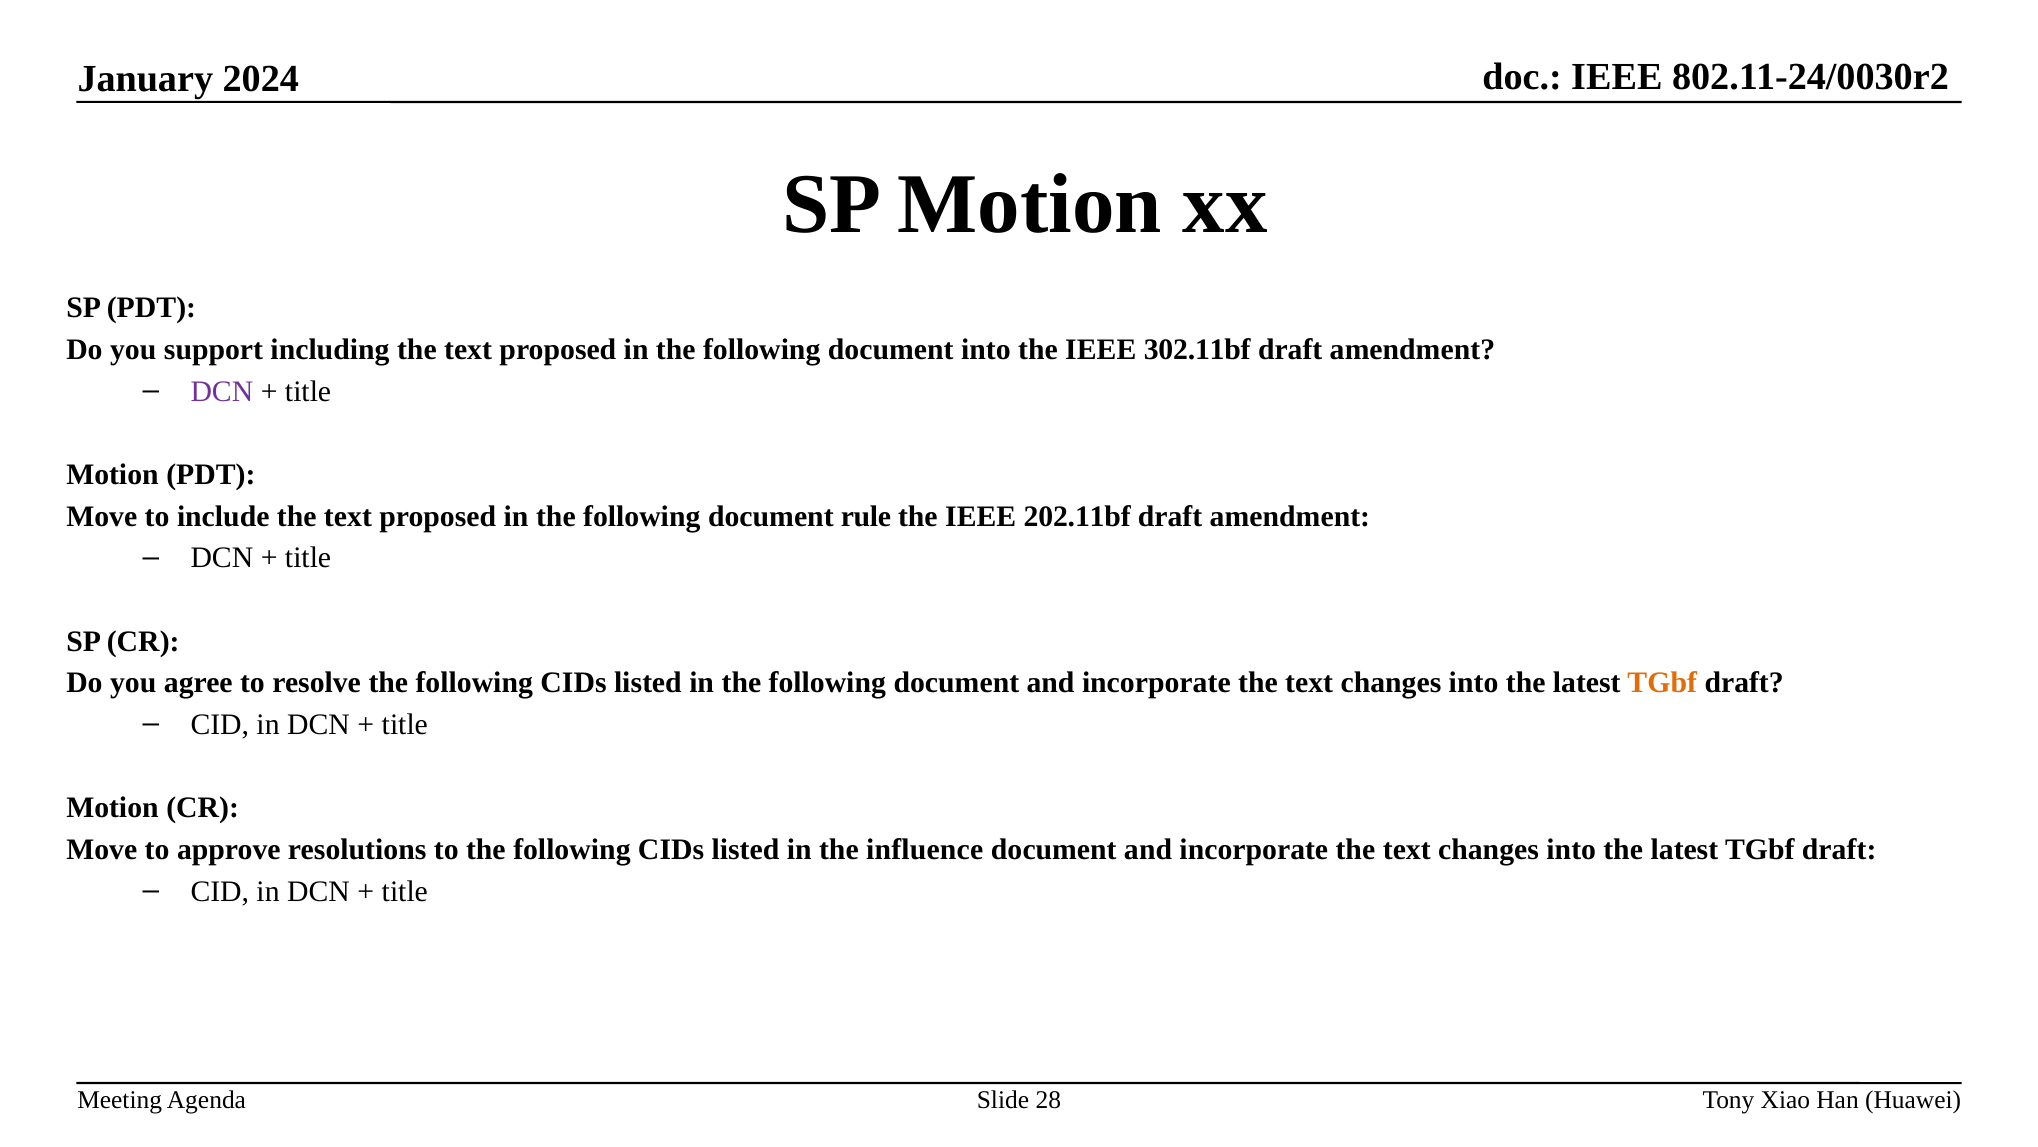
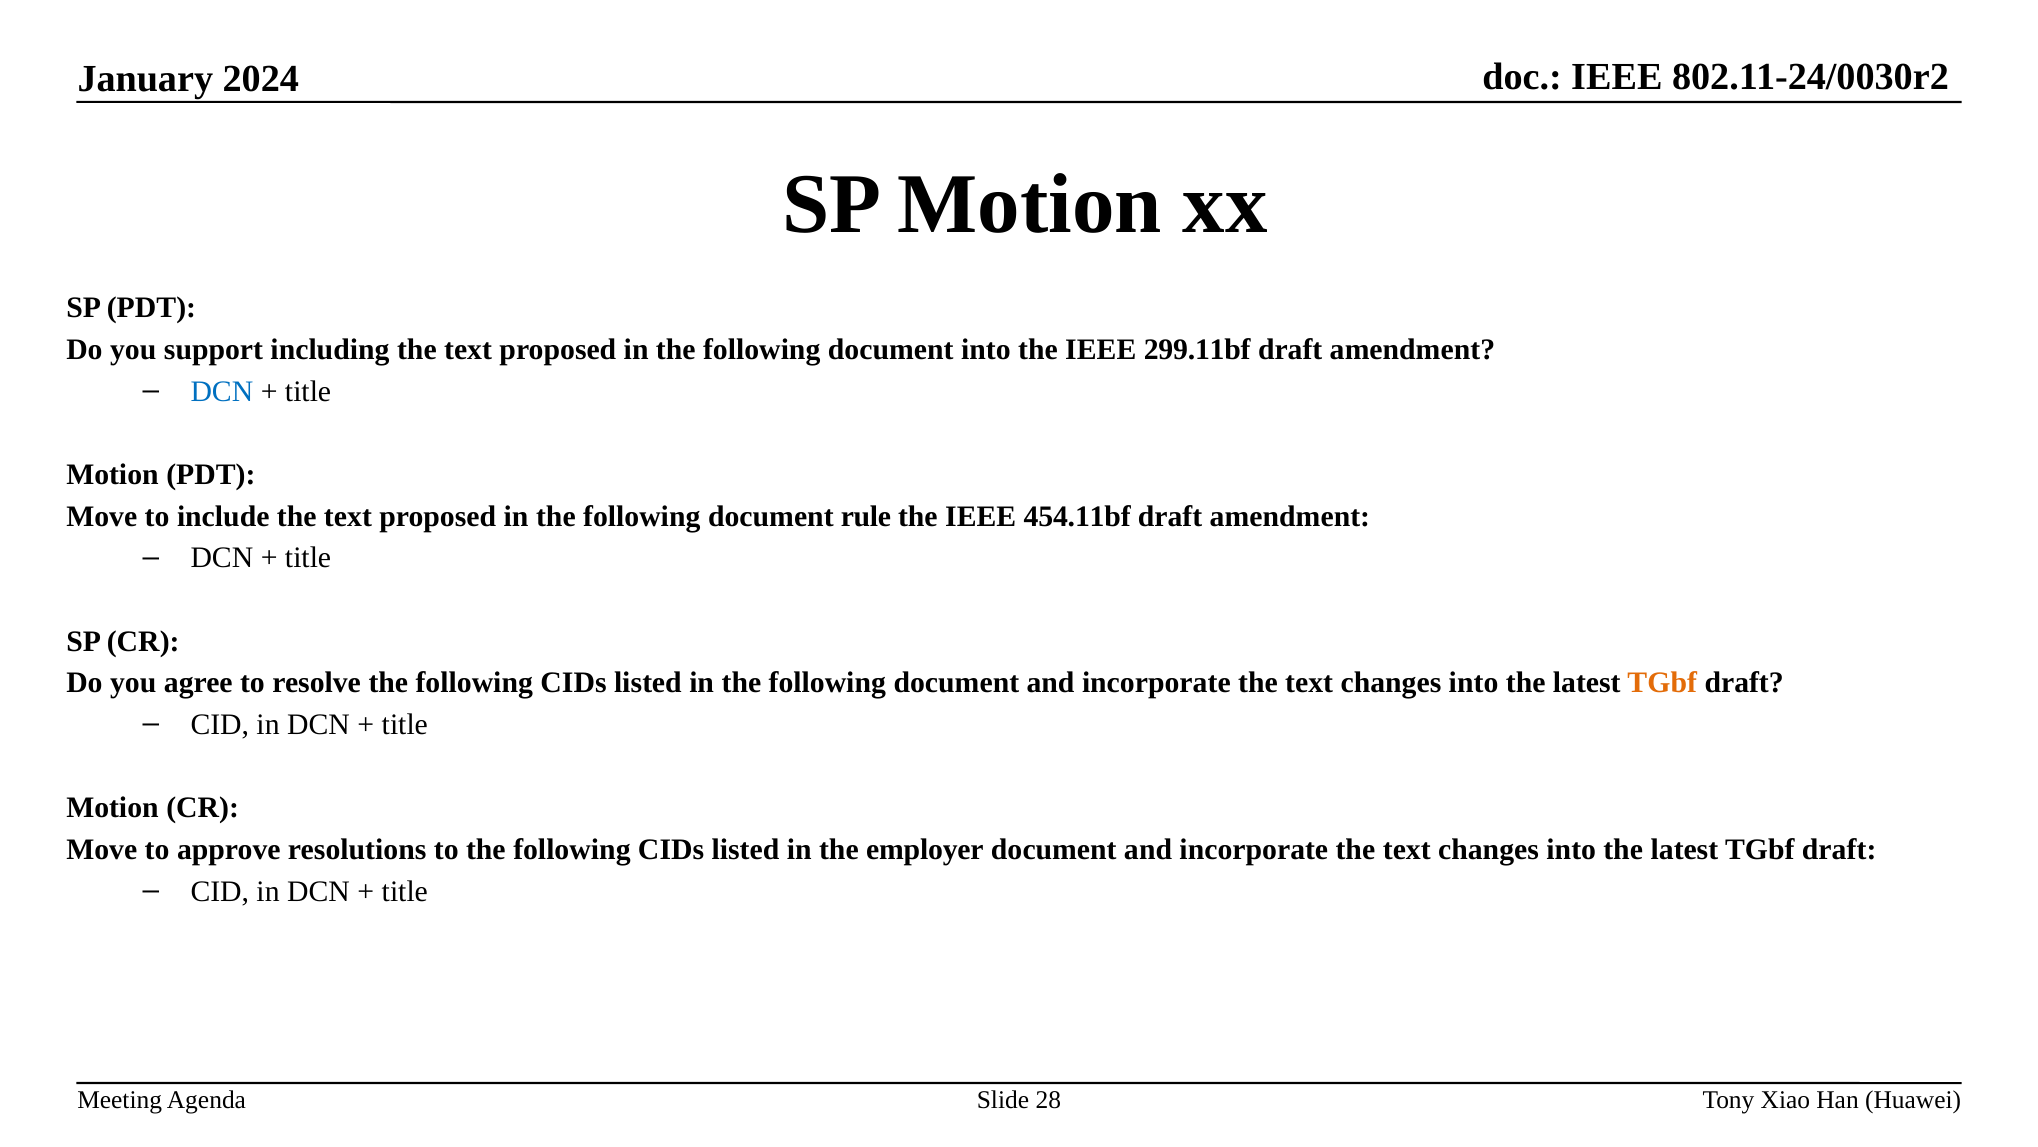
302.11bf: 302.11bf -> 299.11bf (1197, 349)
DCN colour: purple -> blue (222, 391)
202.11bf: 202.11bf -> 454.11bf (1077, 516)
influence: influence -> employer (925, 849)
